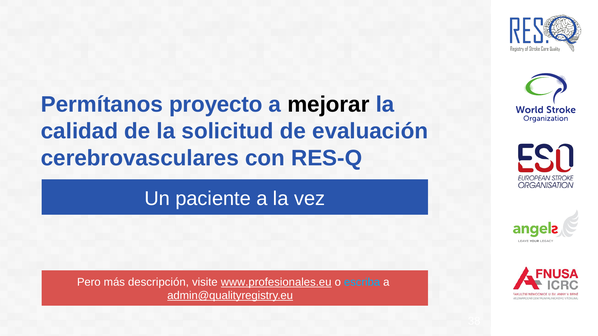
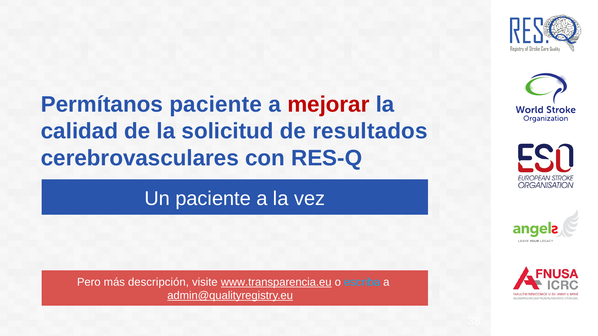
Permítanos proyecto: proyecto -> paciente (216, 104)
mejorar colour: black -> red (328, 104)
evaluación: evaluación -> resultados (370, 131)
www.profesionales.eu: www.profesionales.eu -> www.transparencia.eu (276, 282)
